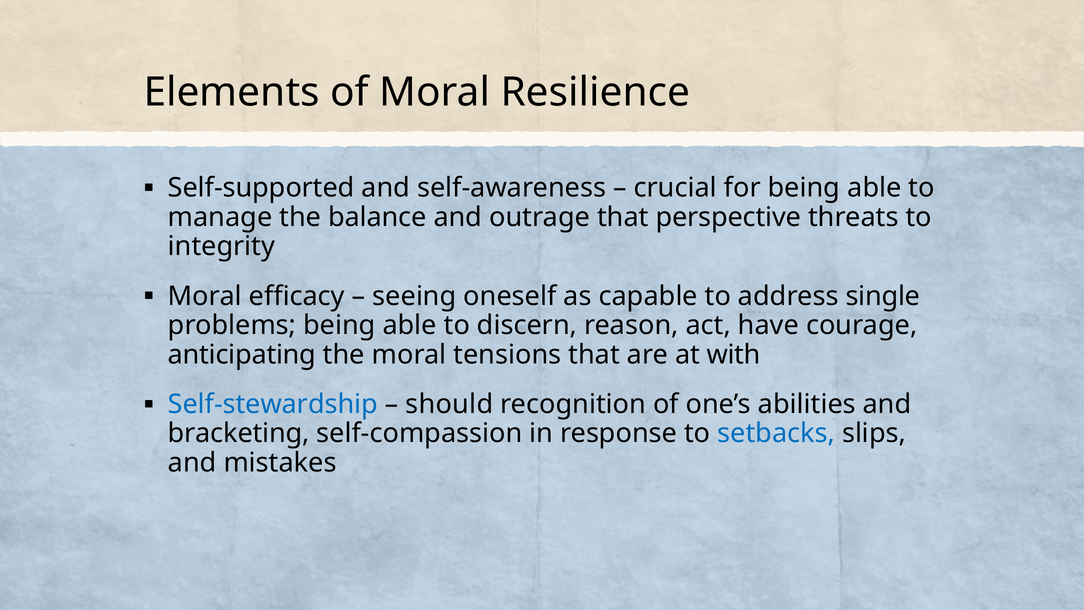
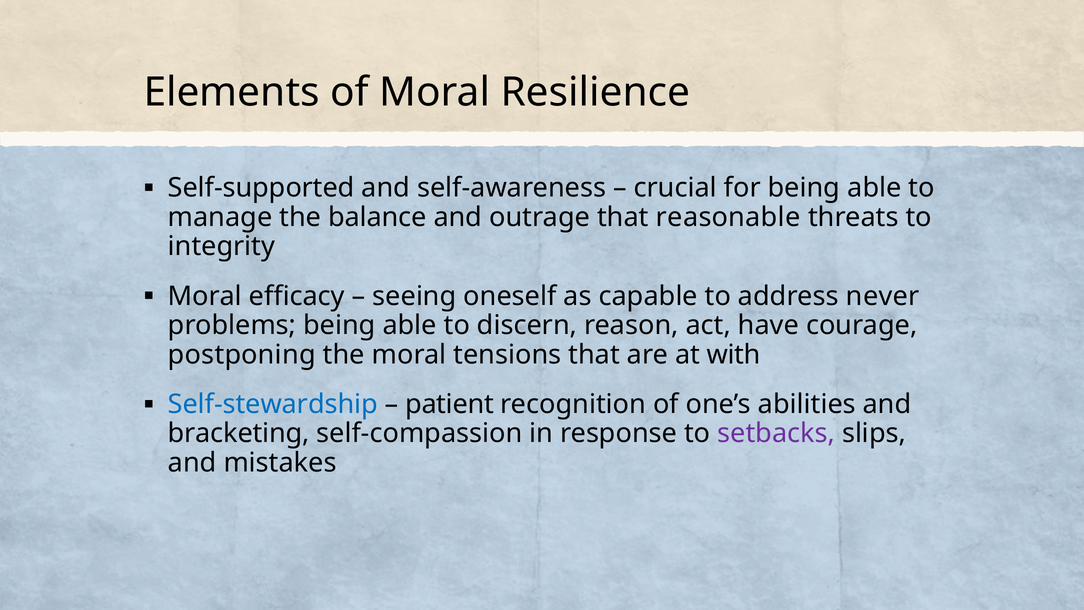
perspective: perspective -> reasonable (728, 217)
single: single -> never (883, 296)
anticipating: anticipating -> postponing (242, 355)
should: should -> patient (450, 404)
setbacks colour: blue -> purple (776, 433)
